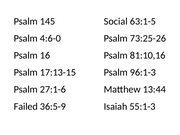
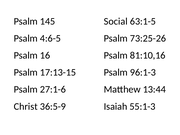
4:6-0: 4:6-0 -> 4:6-5 (50, 38)
Failed: Failed -> Christ (26, 106)
